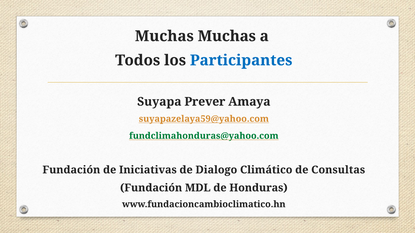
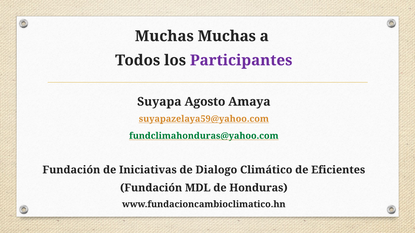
Participantes colour: blue -> purple (241, 60)
Prever: Prever -> Agosto (205, 102)
Consultas: Consultas -> Eficientes (338, 170)
